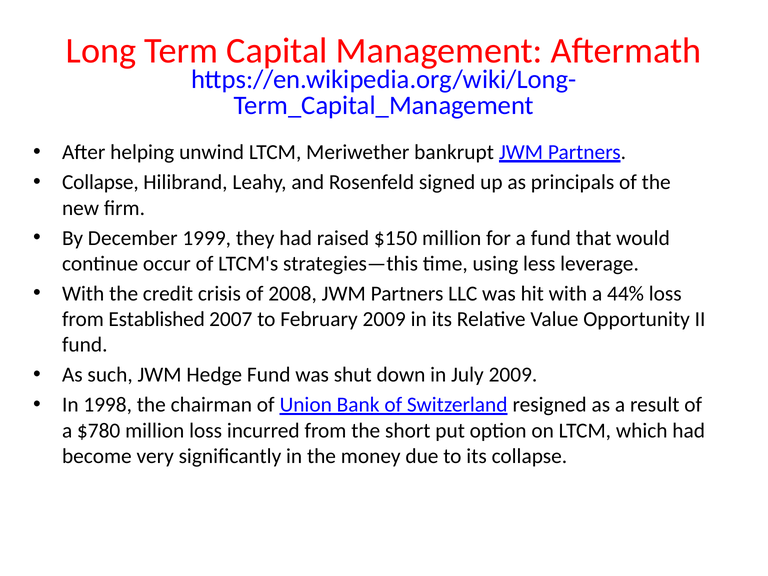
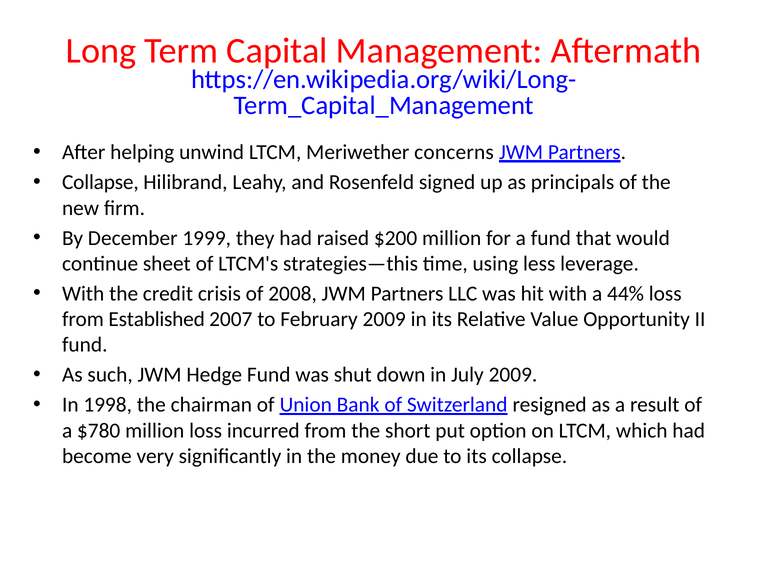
bankrupt: bankrupt -> concerns (454, 152)
$150: $150 -> $200 (396, 238)
occur: occur -> sheet (167, 264)
